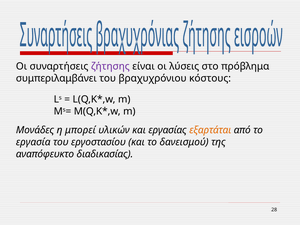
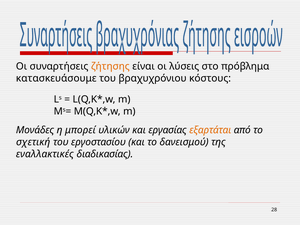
ζήτησης colour: purple -> orange (110, 66)
συμπεριλαμβάνει: συμπεριλαμβάνει -> κατασκευάσουμε (56, 78)
εργασία: εργασία -> σχετική (33, 142)
αναπόφευκτο: αναπόφευκτο -> εναλλακτικές (45, 154)
